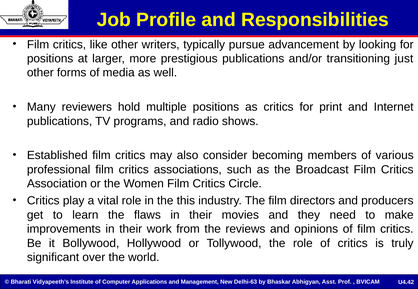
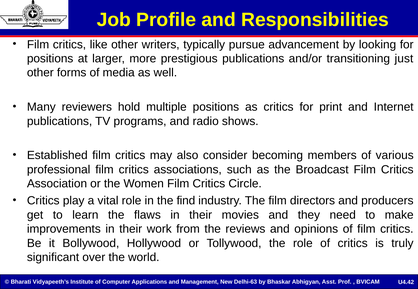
this: this -> find (186, 201)
